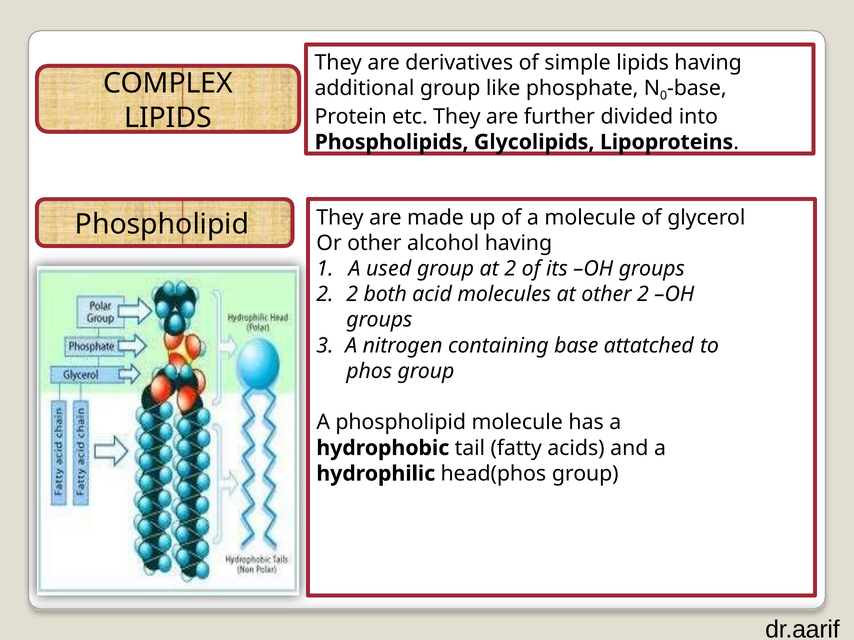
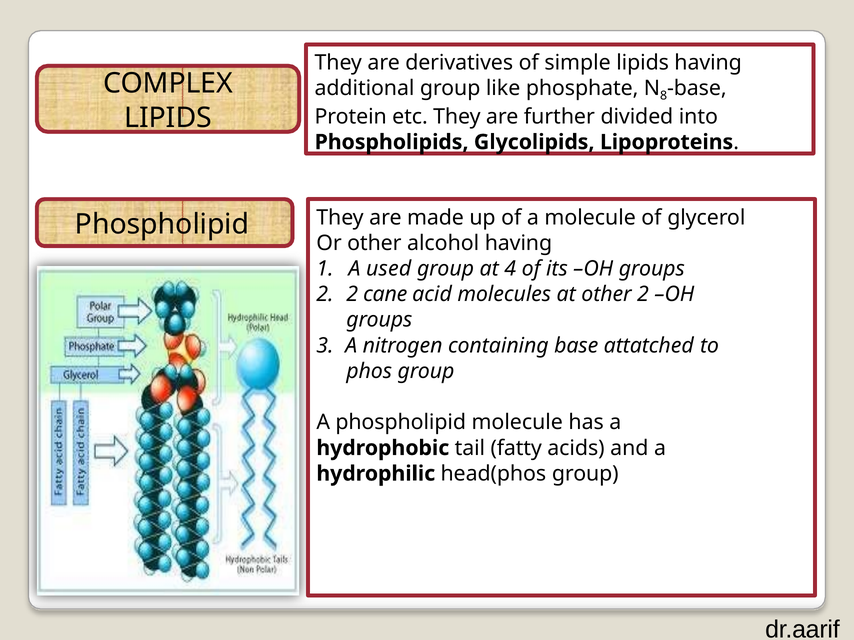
0: 0 -> 8 (664, 96)
at 2: 2 -> 4 (510, 269)
both: both -> cane (385, 295)
